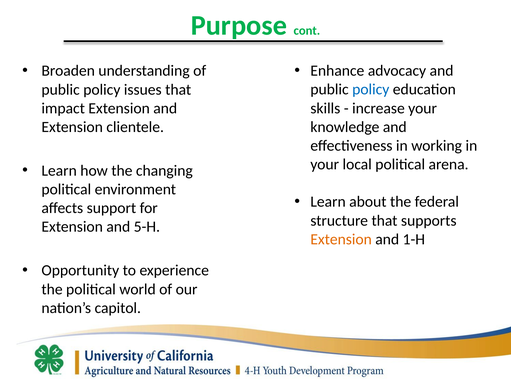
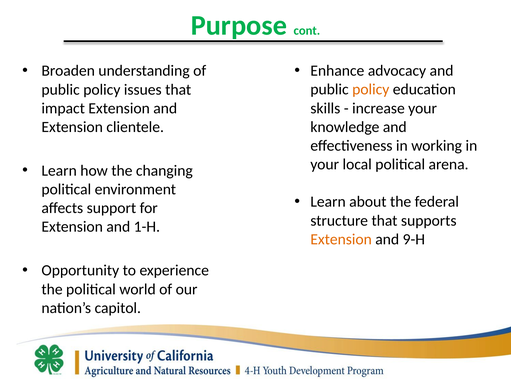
policy colour: blue -> orange (371, 90)
5-H: 5-H -> 1-H (147, 227)
1-H: 1-H -> 9-H (414, 239)
